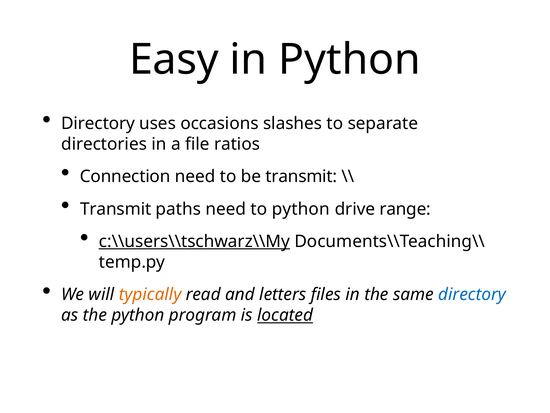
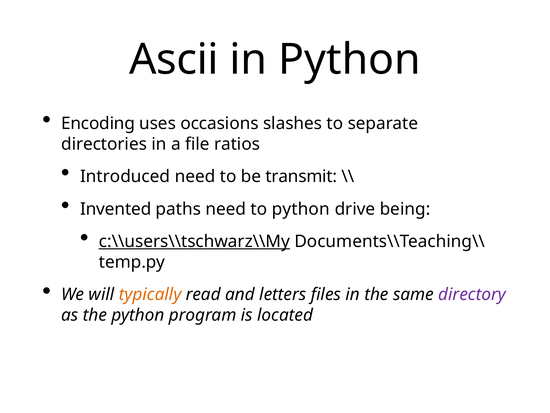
Easy: Easy -> Ascii (174, 59)
Directory: Directory -> Encoding (98, 123)
Connection: Connection -> Introduced (125, 176)
Transmit: Transmit -> Invented (116, 209)
range: range -> being (405, 209)
directory colour: blue -> purple (472, 294)
located underline: present -> none (285, 315)
